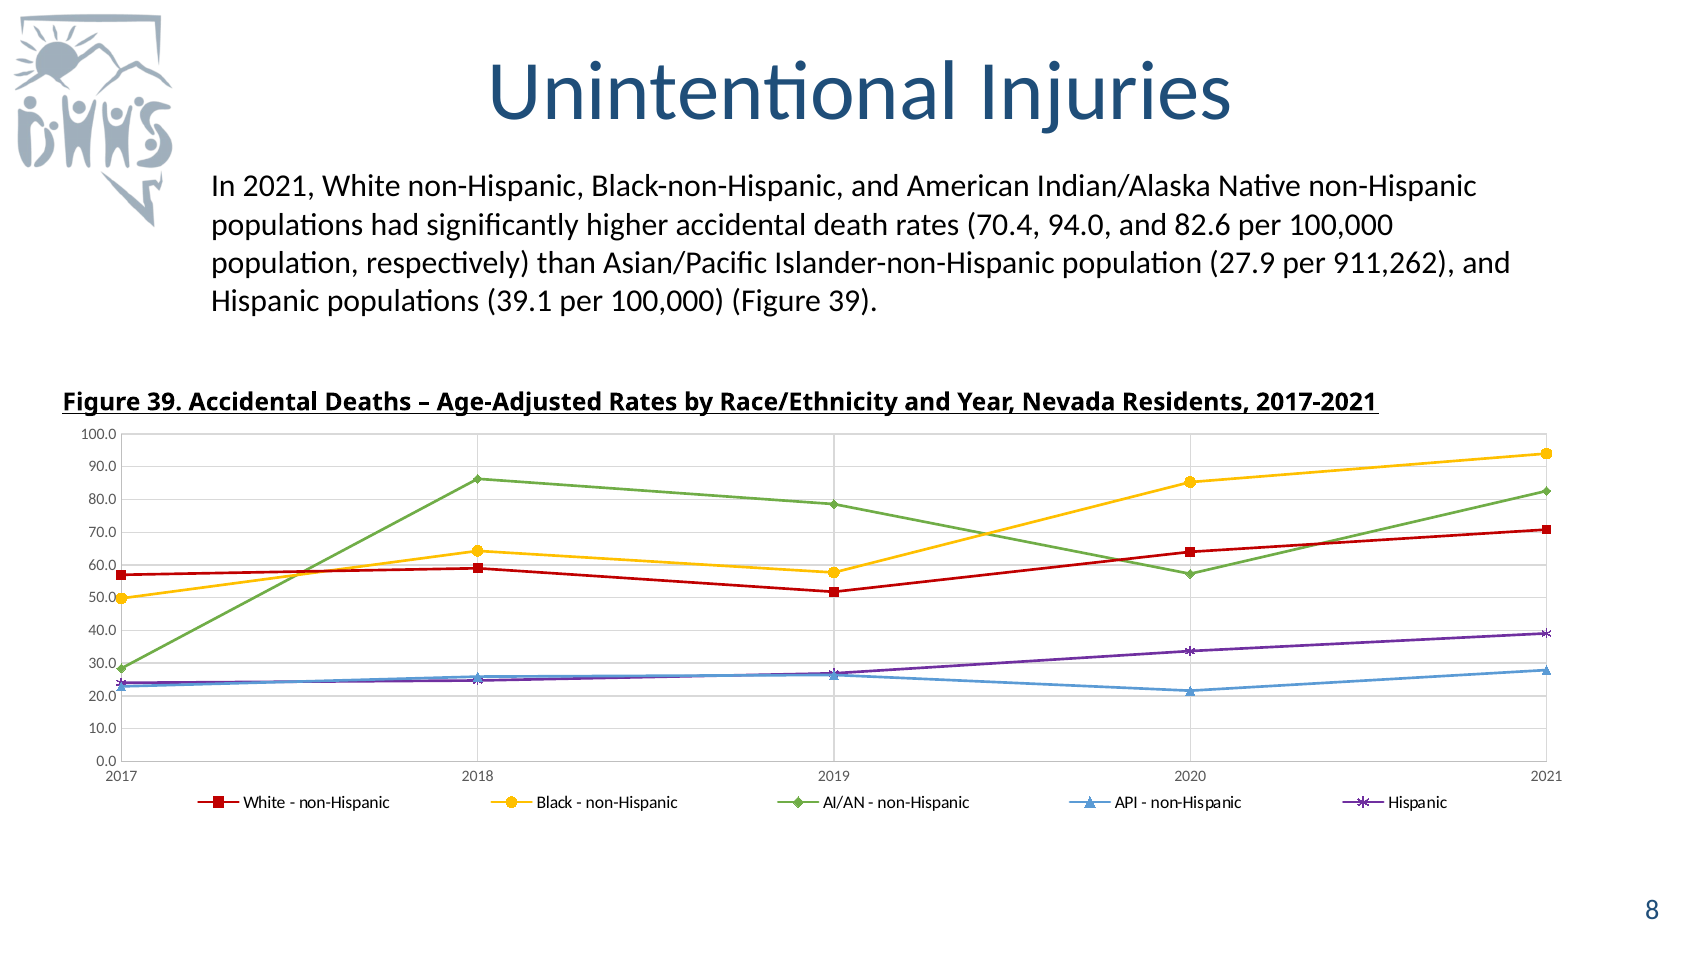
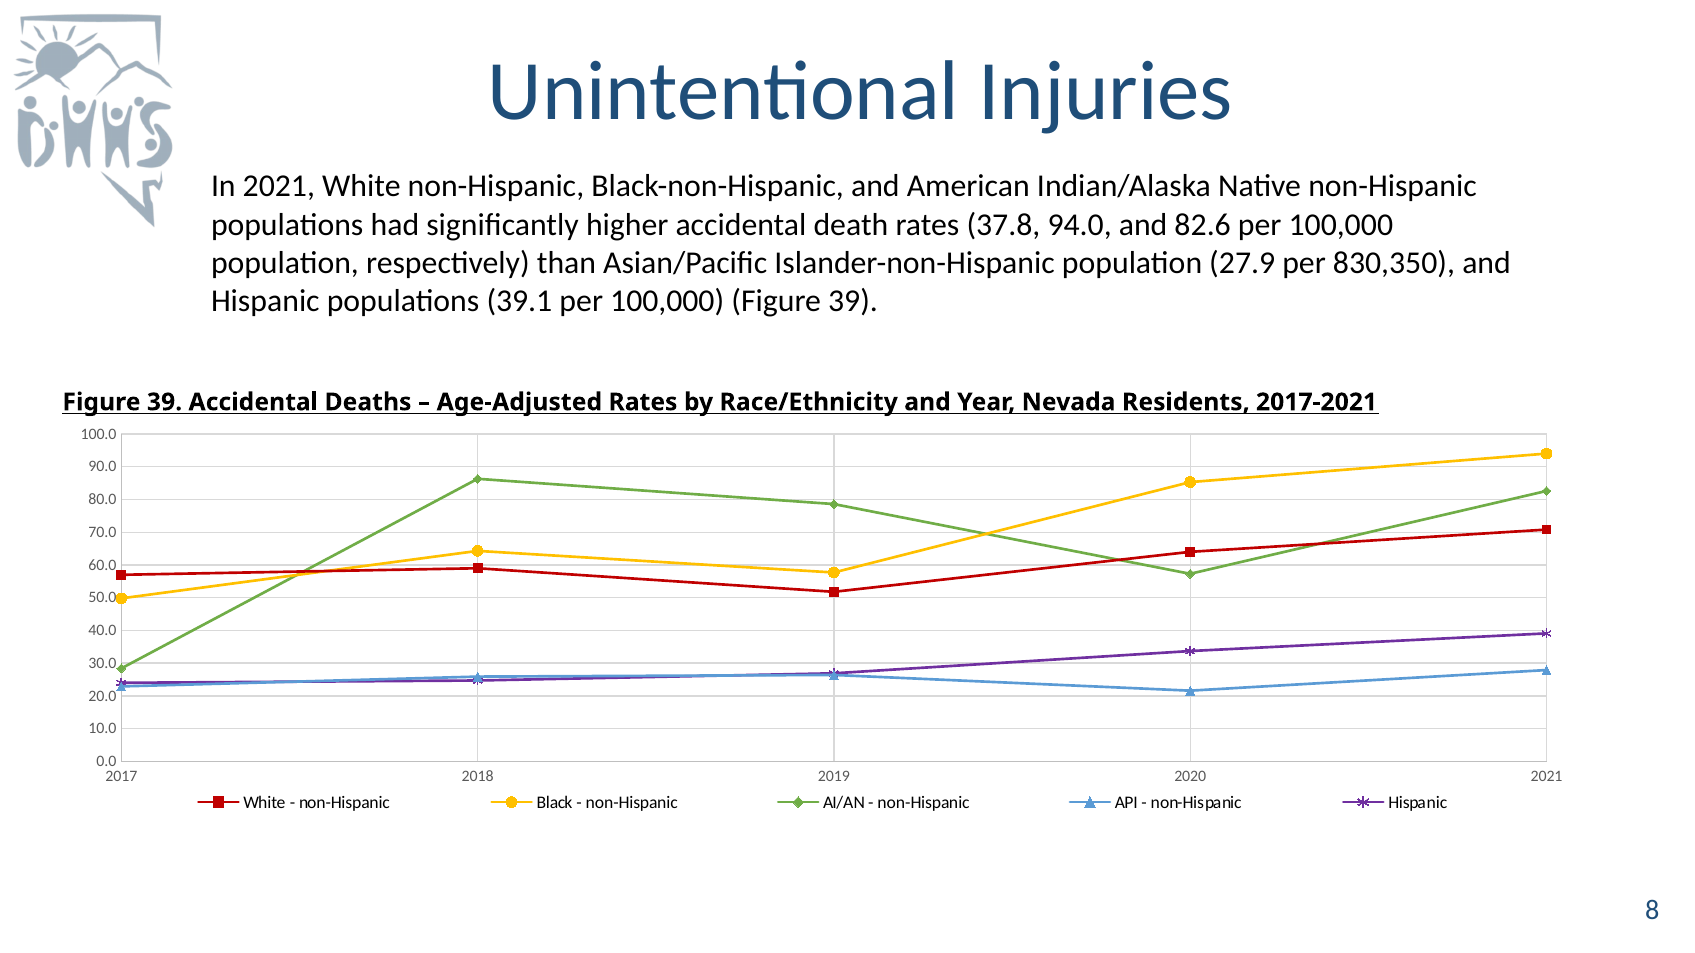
70.4: 70.4 -> 37.8 (1003, 225)
911,262: 911,262 -> 830,350 (1394, 263)
